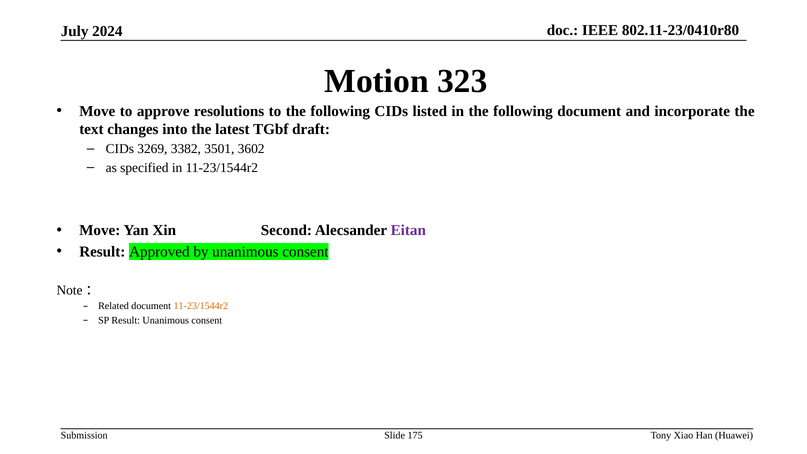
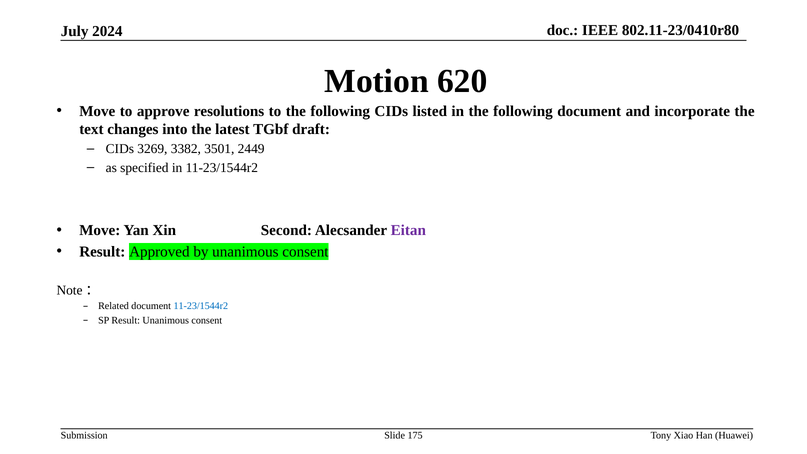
323: 323 -> 620 (462, 81)
3602: 3602 -> 2449 (251, 149)
11-23/1544r2 colour: orange -> blue (201, 306)
